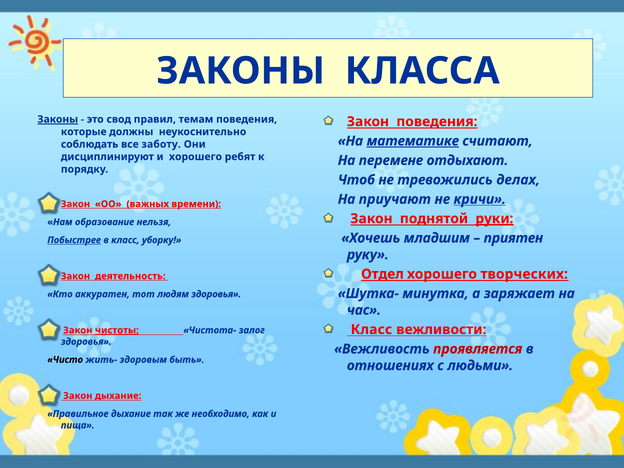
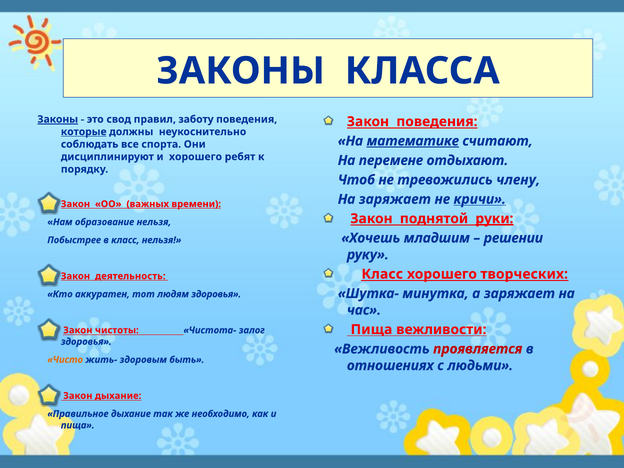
темам: темам -> заботу (196, 119)
которые underline: none -> present (84, 132)
заботу: заботу -> спорта (161, 144)
делах: делах -> члену (518, 180)
На приучают: приучают -> заряжает (395, 199)
приятен: приятен -> решении (513, 238)
Побыстрее underline: present -> none (74, 240)
класс уборку: уборку -> нельзя (162, 240)
Отдел: Отдел -> Класс (382, 274)
Класс: Класс -> Пища (371, 330)
чистоты underline: present -> none (117, 330)
Чисто colour: black -> orange (65, 360)
